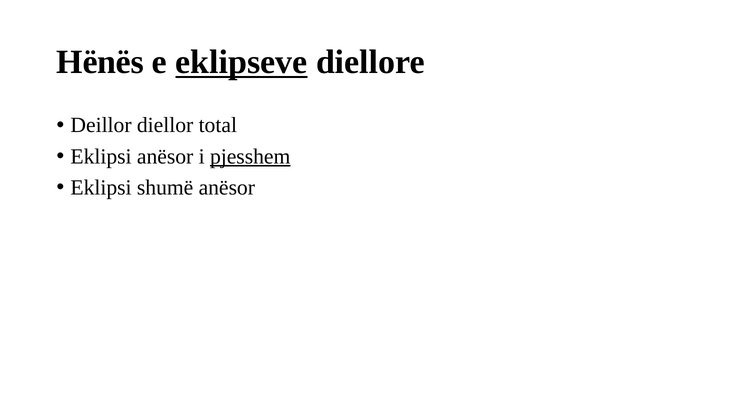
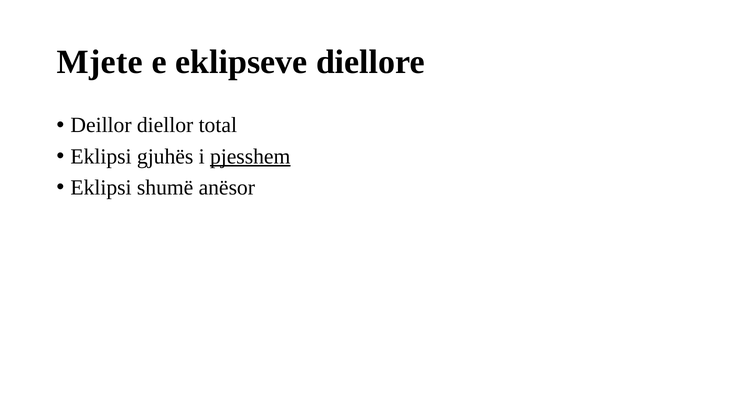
Hënës: Hënës -> Mjete (100, 62)
eklipseve underline: present -> none (241, 62)
Eklipsi anësor: anësor -> gjuhës (165, 157)
